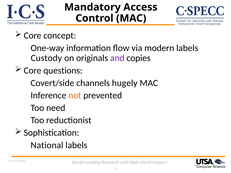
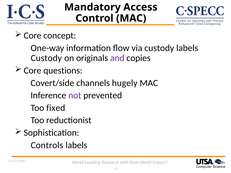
via modern: modern -> custody (159, 48)
not colour: orange -> purple (75, 96)
need: need -> fixed (56, 108)
National: National -> Controls (47, 145)
